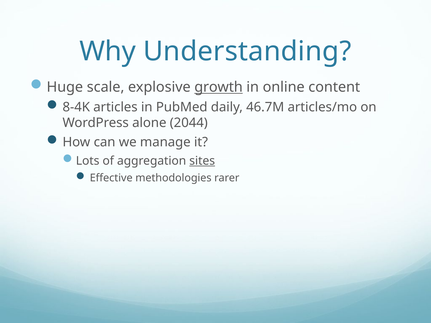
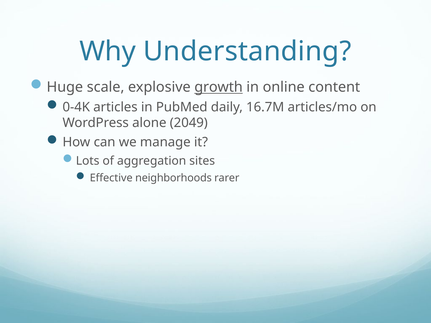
8-4K: 8-4K -> 0-4K (76, 107)
46.7M: 46.7M -> 16.7M (265, 107)
2044: 2044 -> 2049 (189, 123)
sites underline: present -> none (202, 161)
methodologies: methodologies -> neighborhoods (174, 178)
